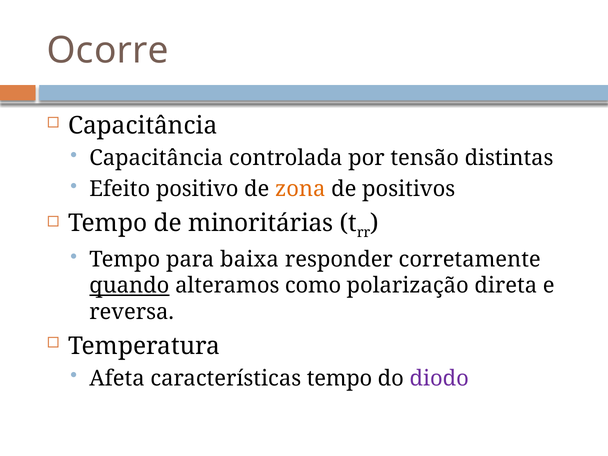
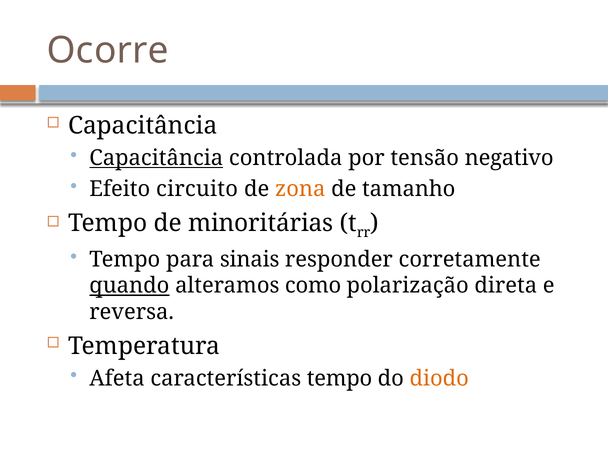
Capacitância underline: none -> present (156, 158)
distintas: distintas -> negativo (509, 158)
positivo: positivo -> circuito (197, 189)
positivos: positivos -> tamanho (409, 189)
baixa: baixa -> sinais (250, 259)
diodo colour: purple -> orange (439, 378)
